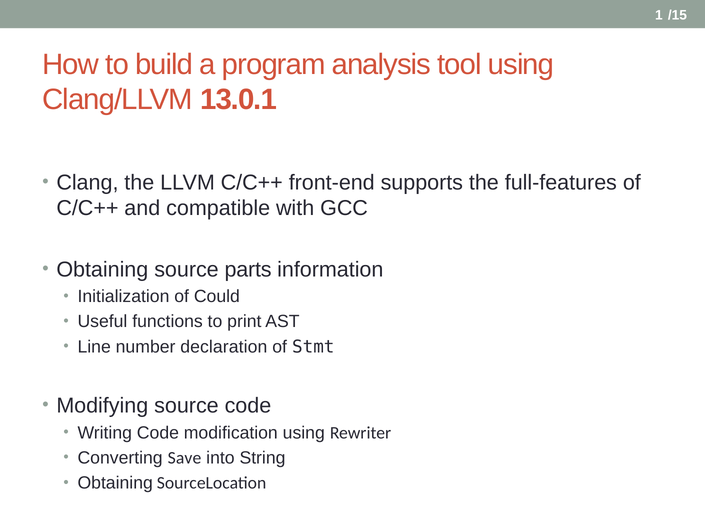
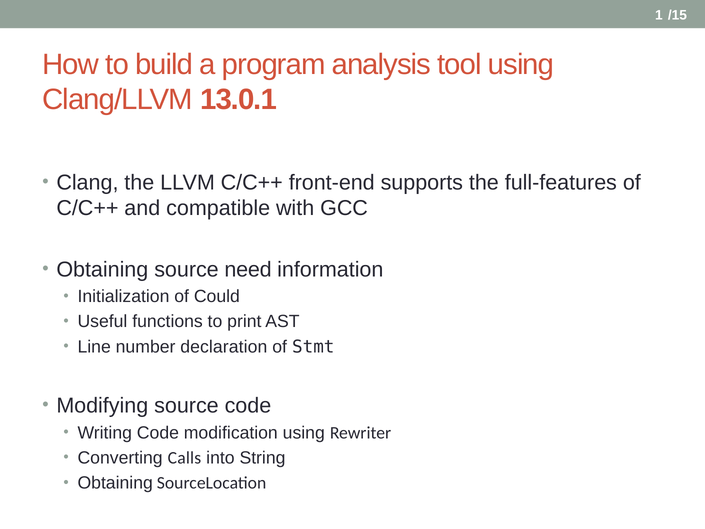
parts: parts -> need (248, 269)
Save: Save -> Calls (184, 458)
